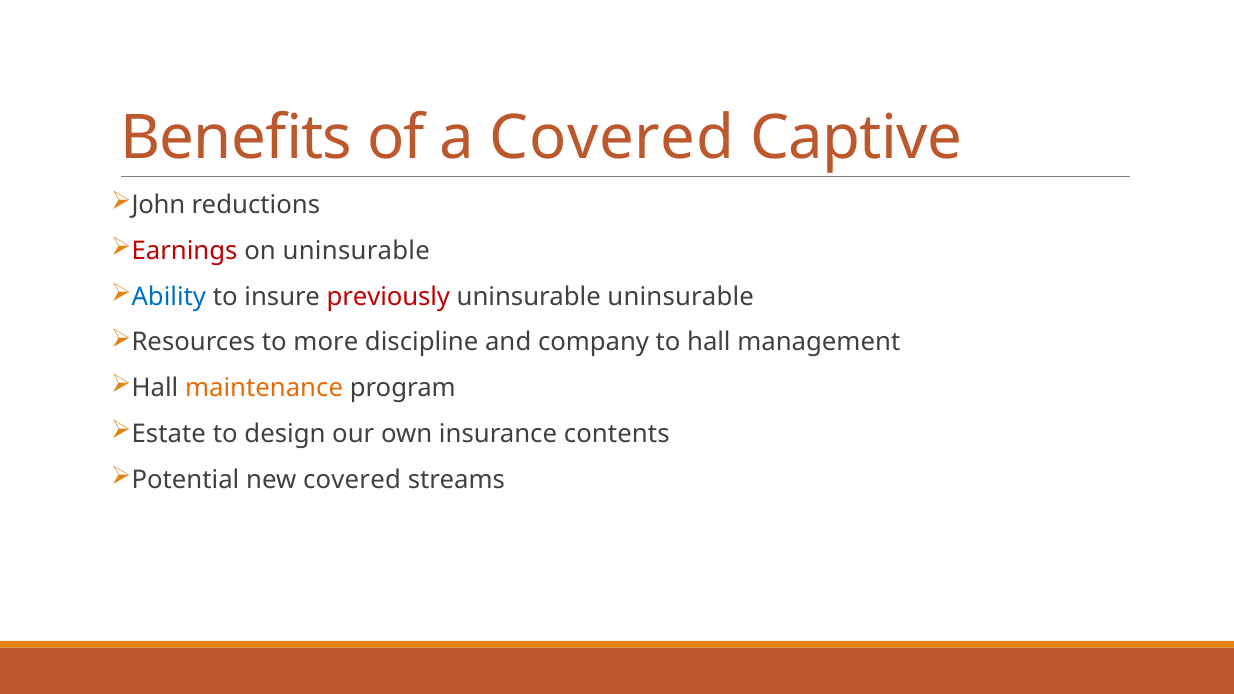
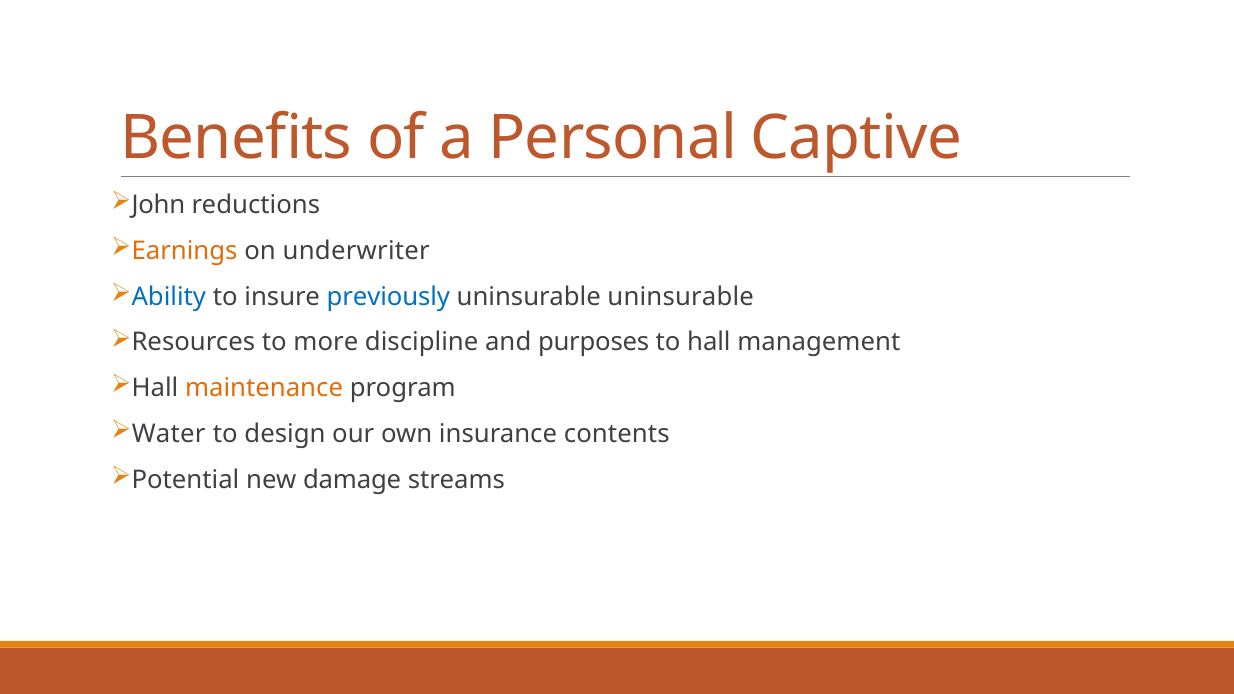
a Covered: Covered -> Personal (613, 138)
Earnings colour: red -> orange (185, 251)
on uninsurable: uninsurable -> underwriter (356, 251)
previously colour: red -> blue (388, 297)
company: company -> purposes (594, 342)
Estate: Estate -> Water (169, 434)
new covered: covered -> damage (352, 480)
